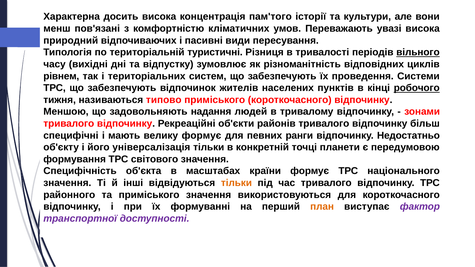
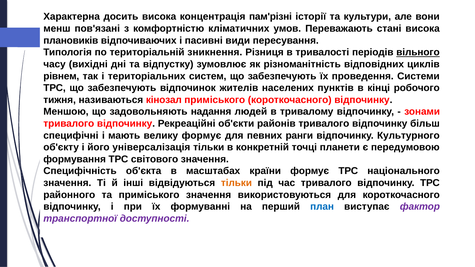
пам'того: пам'того -> пам'різні (270, 17)
увазі: увазі -> стані (389, 29)
природний: природний -> плановиків (71, 40)
туристичні: туристичні -> зникнення (215, 52)
робочого underline: present -> none (417, 88)
типово: типово -> кінозал (164, 100)
Недостатньо: Недостатньо -> Культурного (408, 136)
план colour: orange -> blue (322, 207)
